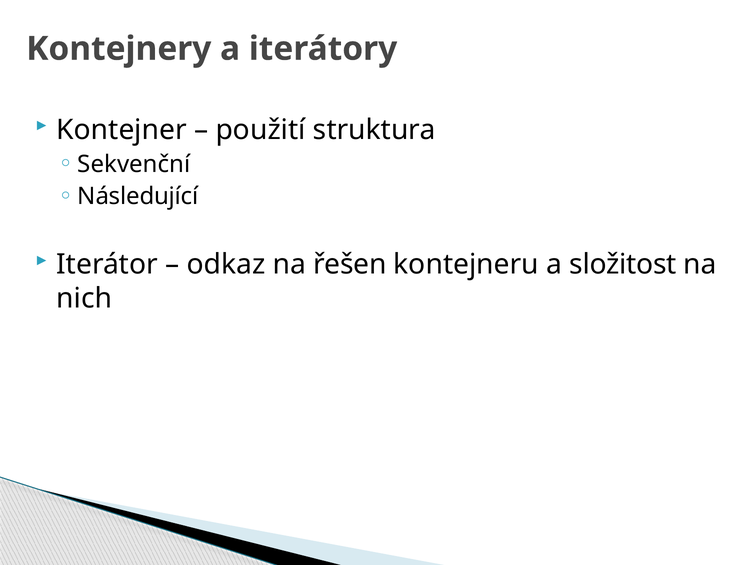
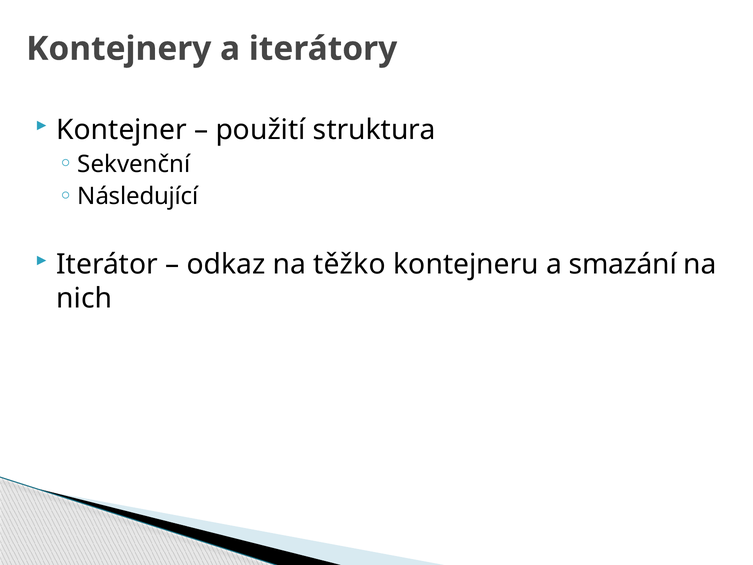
řešen: řešen -> těžko (350, 265)
složitost: složitost -> smazání (623, 265)
